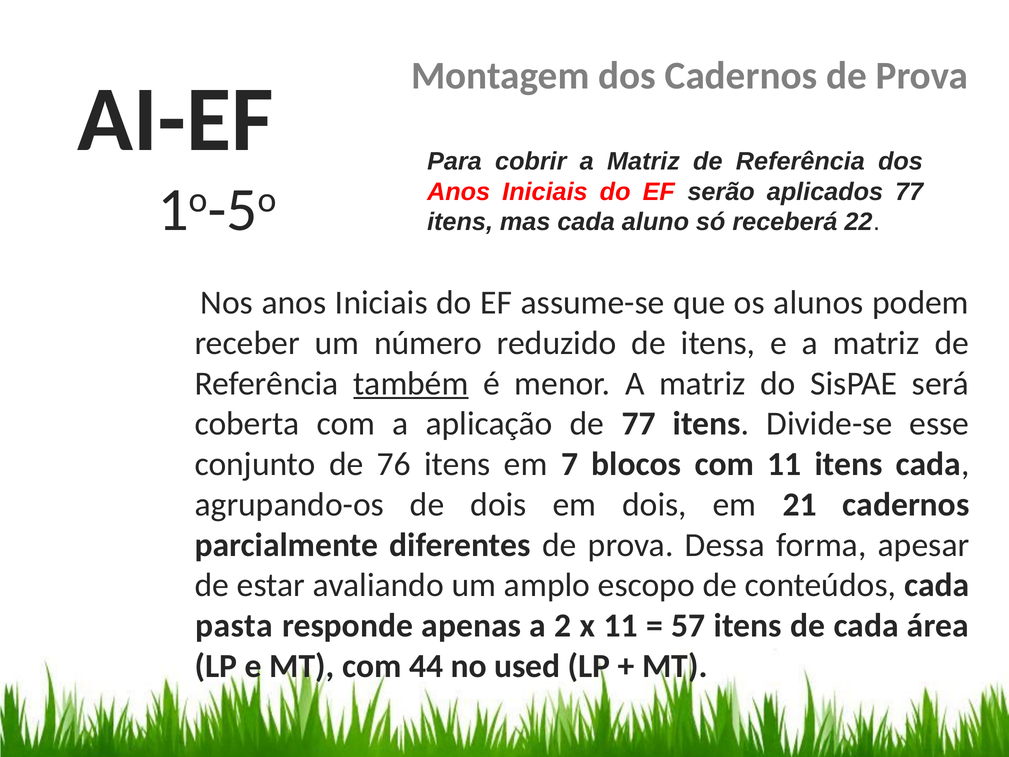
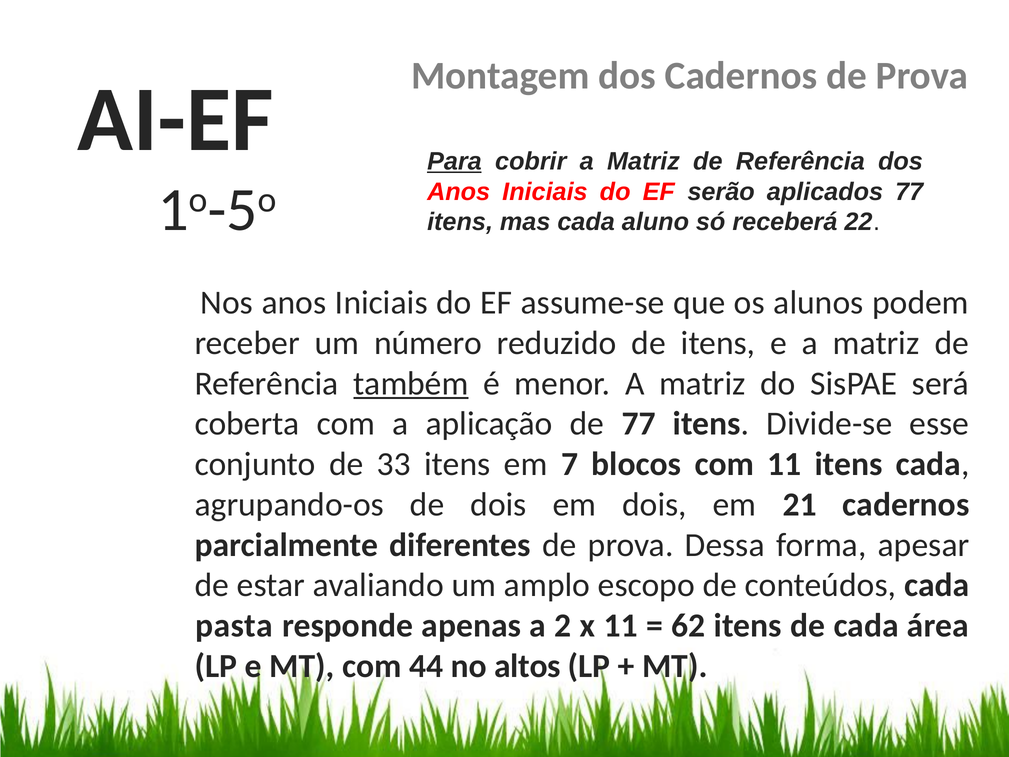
Para underline: none -> present (454, 161)
76: 76 -> 33 (394, 464)
57: 57 -> 62 (688, 625)
used: used -> altos (527, 666)
